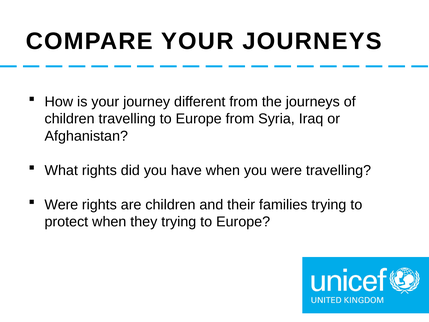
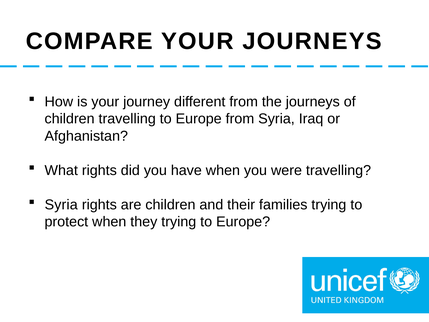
Were: Were -> Syria (61, 205)
